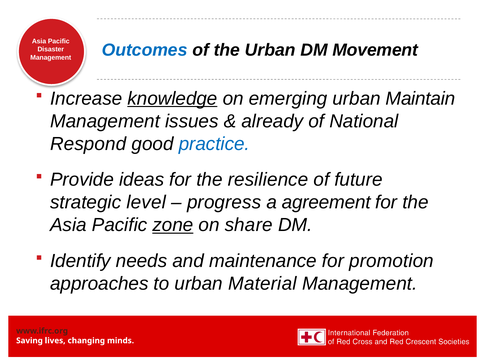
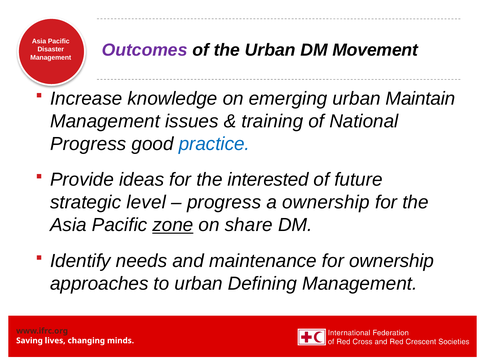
Outcomes colour: blue -> purple (145, 50)
knowledge underline: present -> none (172, 98)
already: already -> training (272, 121)
Respond: Respond -> Progress (88, 144)
resilience: resilience -> interested (268, 180)
a agreement: agreement -> ownership (326, 202)
for promotion: promotion -> ownership (392, 261)
Material: Material -> Defining (262, 283)
